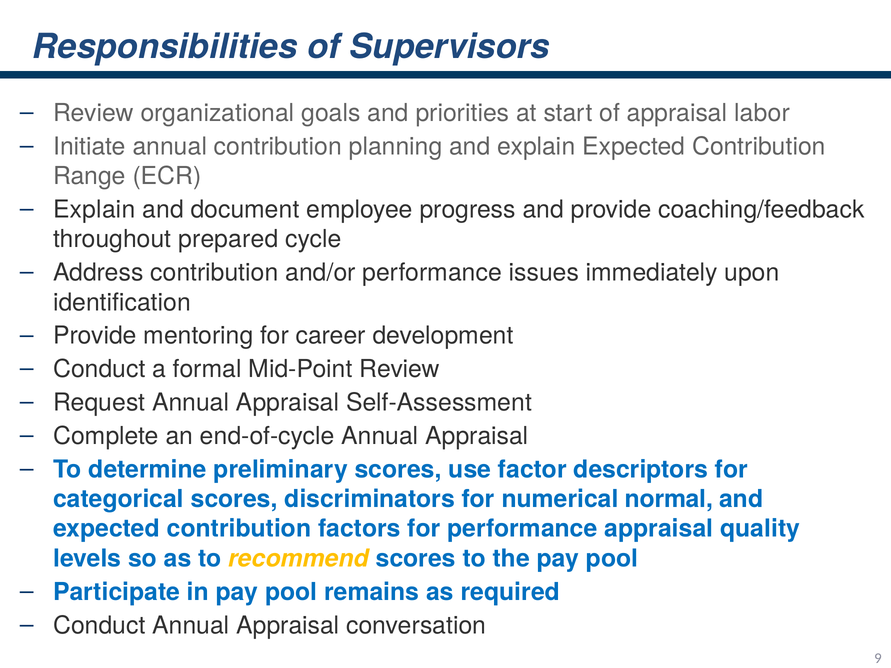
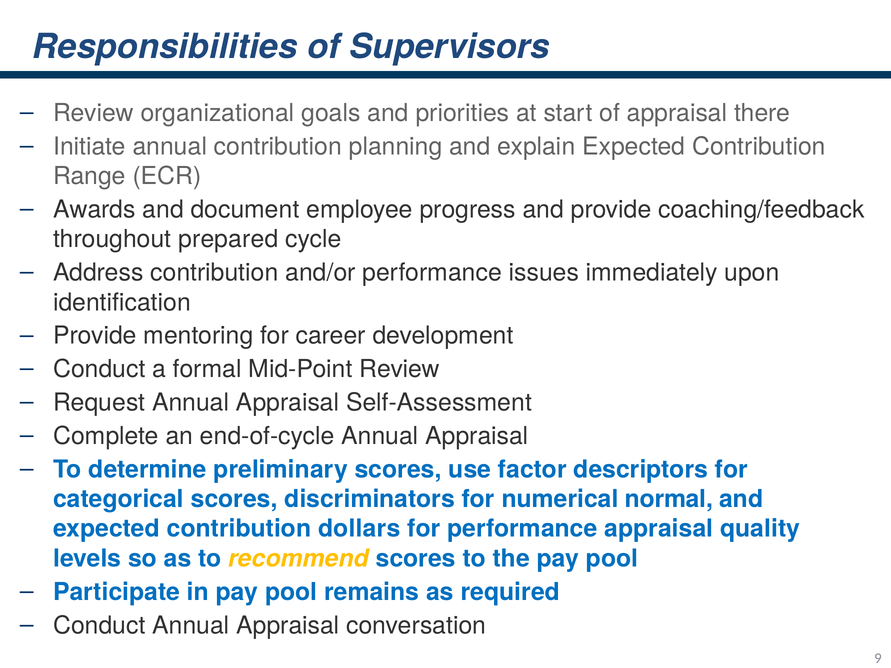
labor: labor -> there (762, 113)
Explain: Explain -> Awards (94, 210)
factors: factors -> dollars (359, 529)
